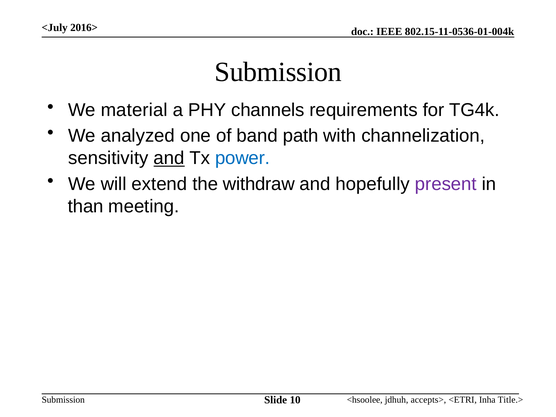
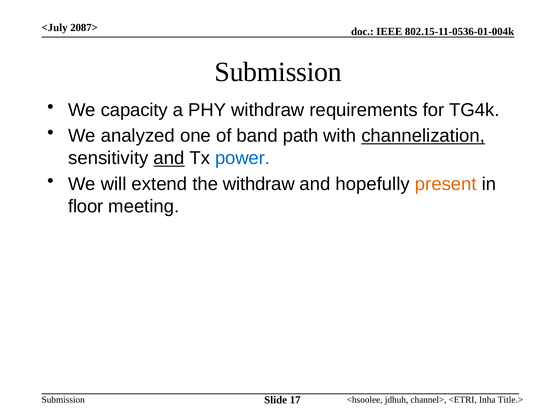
2016>: 2016> -> 2087> (84, 28)
material: material -> capacity (134, 110)
PHY channels: channels -> withdraw (268, 110)
channelization underline: none -> present (423, 136)
present colour: purple -> orange (446, 184)
than: than -> floor (86, 206)
10: 10 -> 17 (295, 400)
accepts>: accepts> -> channel> (428, 400)
